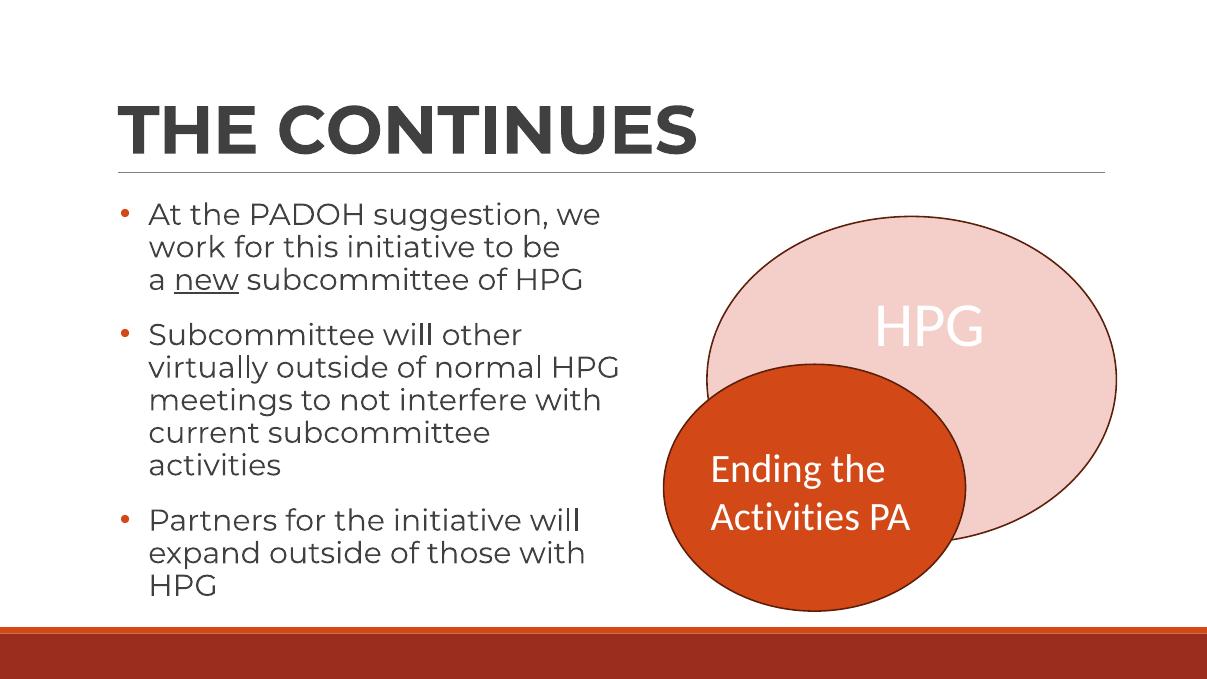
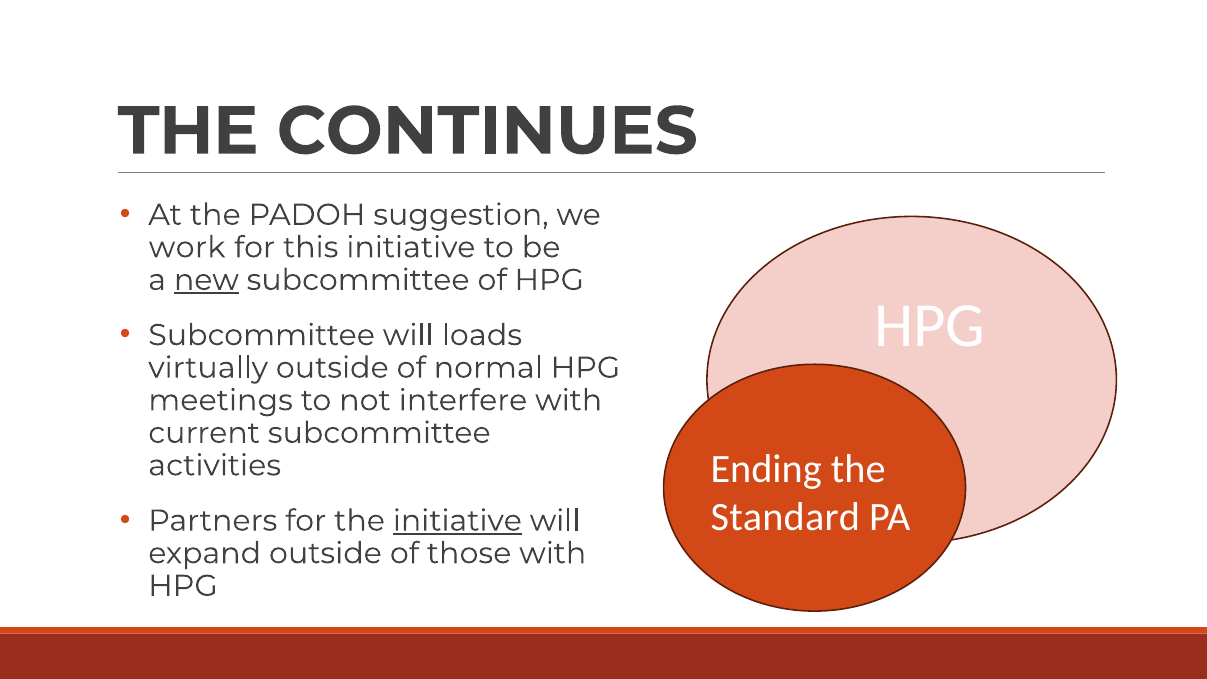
other: other -> loads (482, 335)
Activities: Activities -> Standard (785, 517)
initiative underline: none -> present (457, 521)
